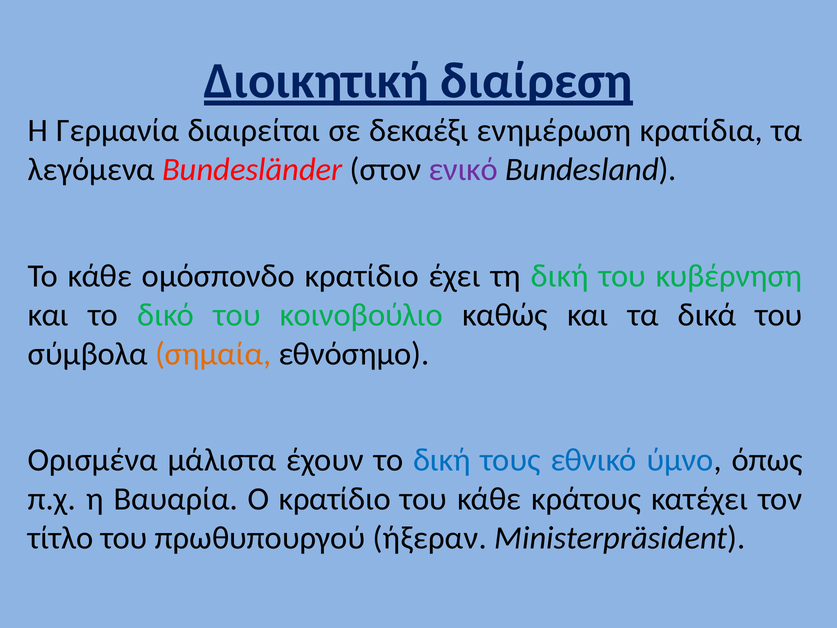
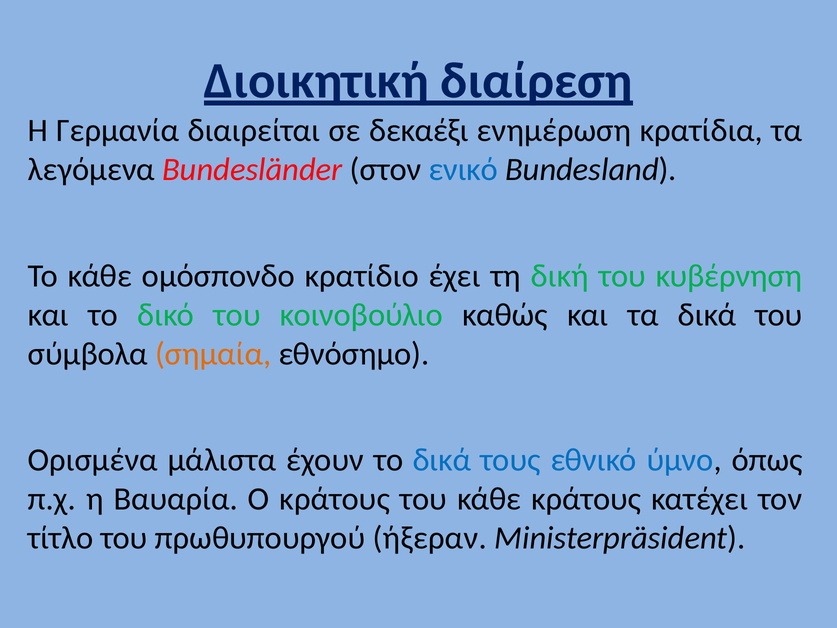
ενικό colour: purple -> blue (463, 170)
το δική: δική -> δικά (442, 460)
Ο κρατίδιο: κρατίδιο -> κράτους (335, 499)
